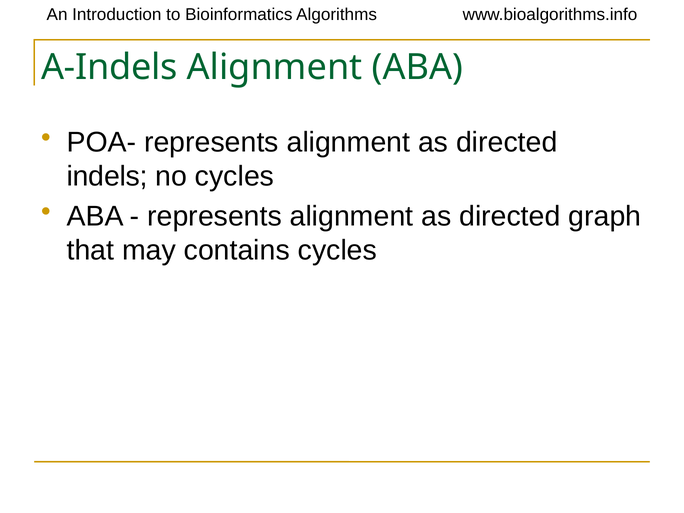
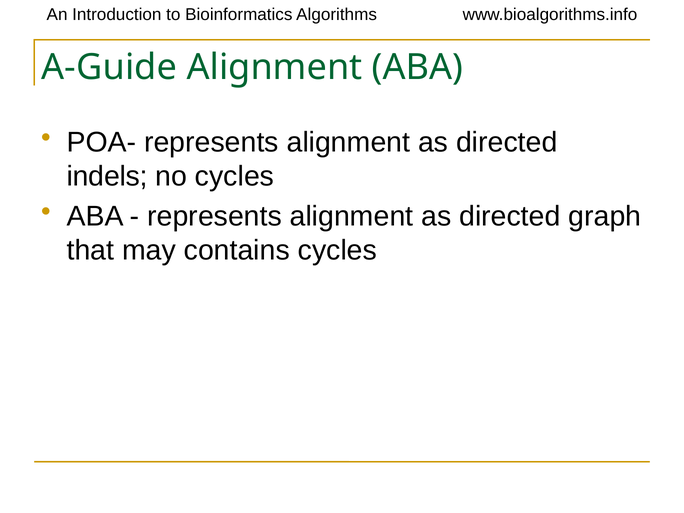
A-Indels: A-Indels -> A-Guide (109, 68)
